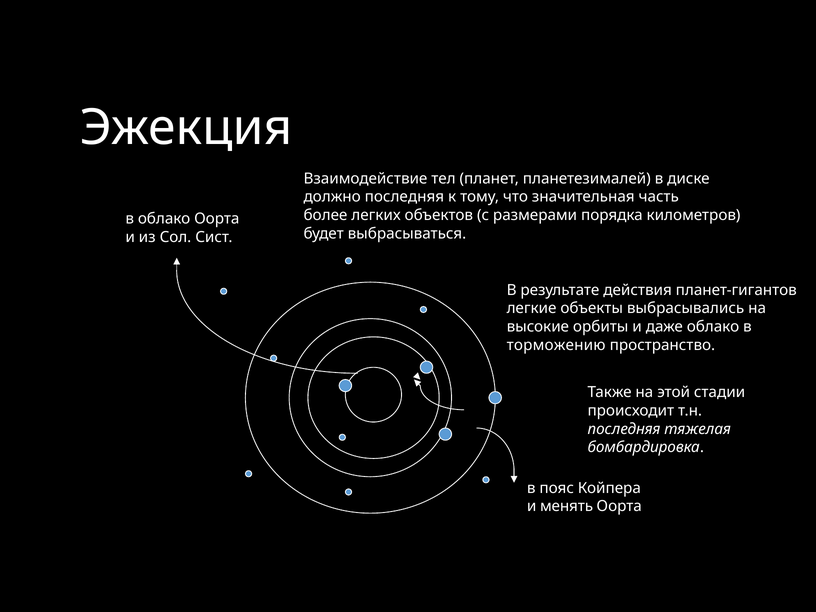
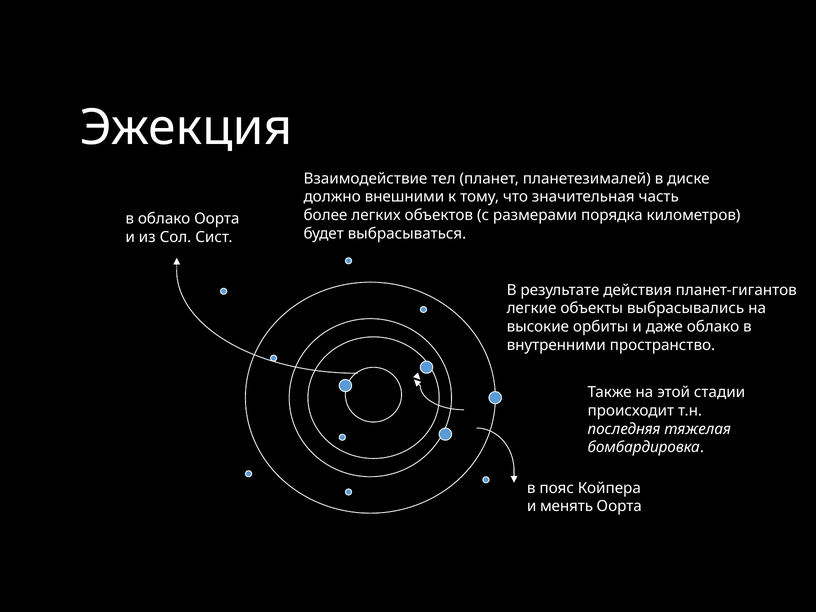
должно последняя: последняя -> внешними (404, 197)
торможению: торможению -> внутренними (556, 345)
